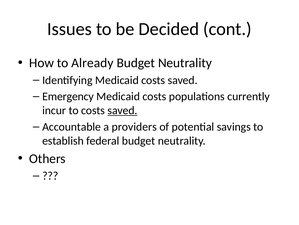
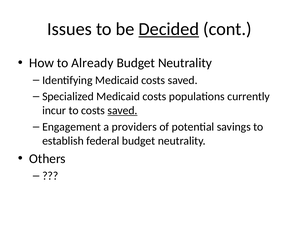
Decided underline: none -> present (169, 29)
Emergency: Emergency -> Specialized (68, 96)
Accountable: Accountable -> Engagement (72, 126)
